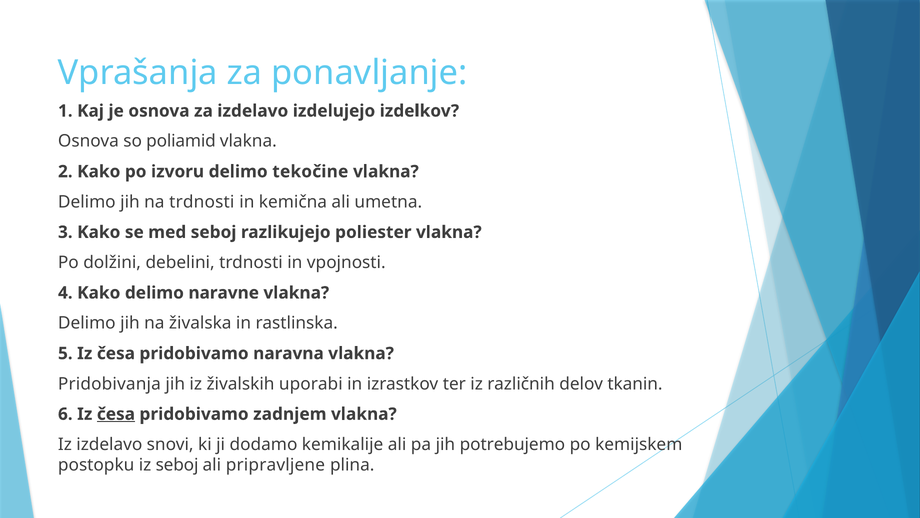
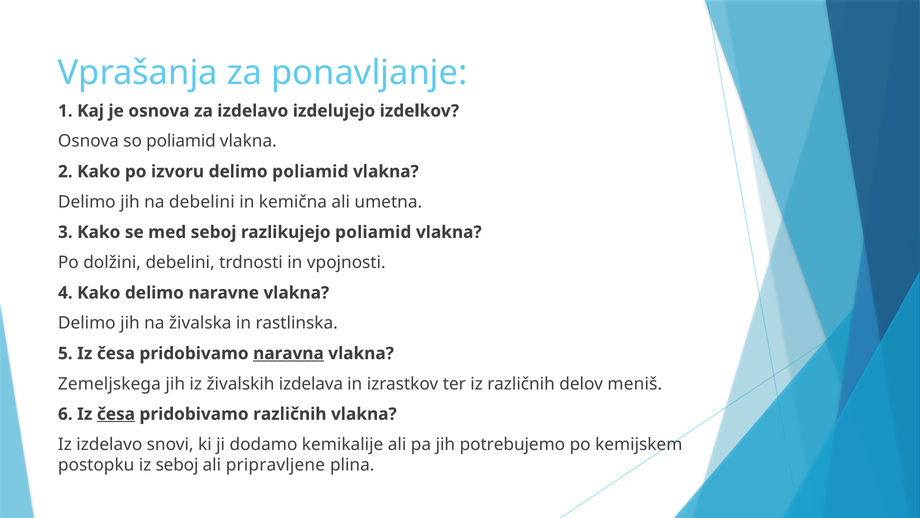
delimo tekočine: tekočine -> poliamid (310, 171)
na trdnosti: trdnosti -> debelini (202, 202)
razlikujejo poliester: poliester -> poliamid (373, 232)
naravna underline: none -> present (288, 353)
Pridobivanja: Pridobivanja -> Zemeljskega (109, 383)
uporabi: uporabi -> izdelava (311, 383)
tkanin: tkanin -> meniš (635, 383)
pridobivamo zadnjem: zadnjem -> različnih (290, 414)
